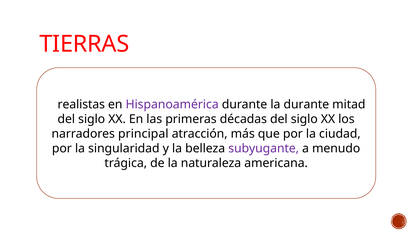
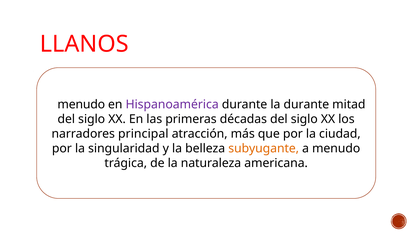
TIERRAS: TIERRAS -> LLANOS (84, 44)
Se realistas: realistas -> menudo (81, 105)
subyugante colour: purple -> orange (264, 149)
